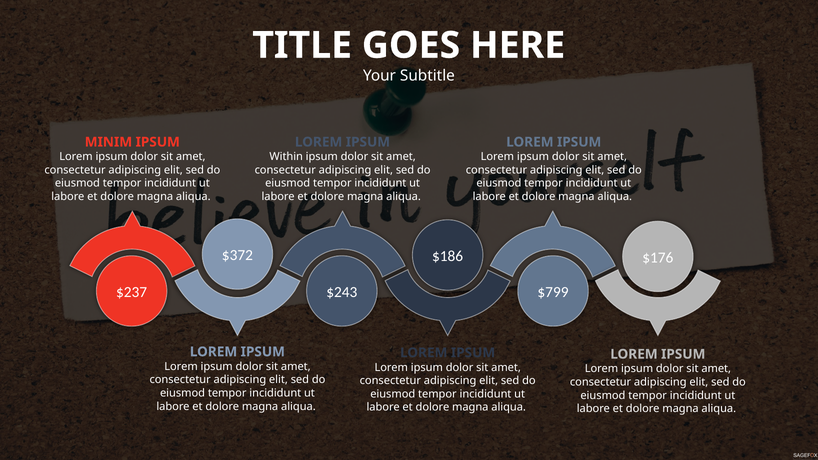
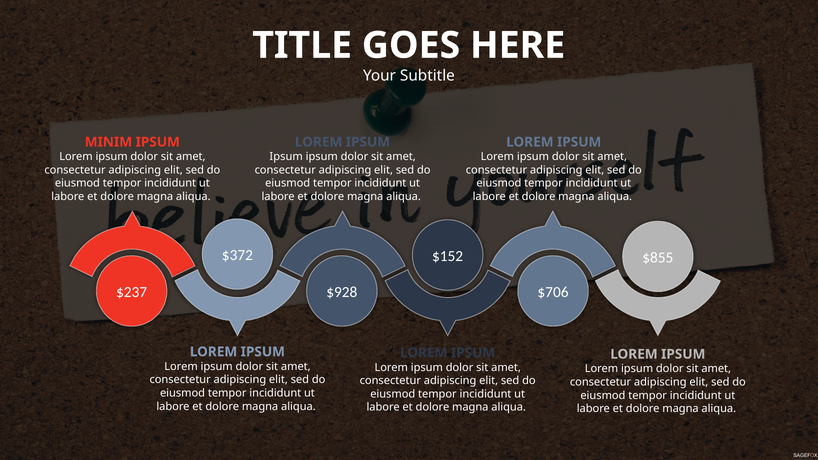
Within: Within -> Ipsum (286, 157)
$186: $186 -> $152 (448, 256)
$176: $176 -> $855 (658, 258)
$243: $243 -> $928 (342, 292)
$799: $799 -> $706 (553, 292)
